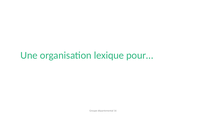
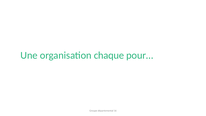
lexique: lexique -> chaque (109, 55)
